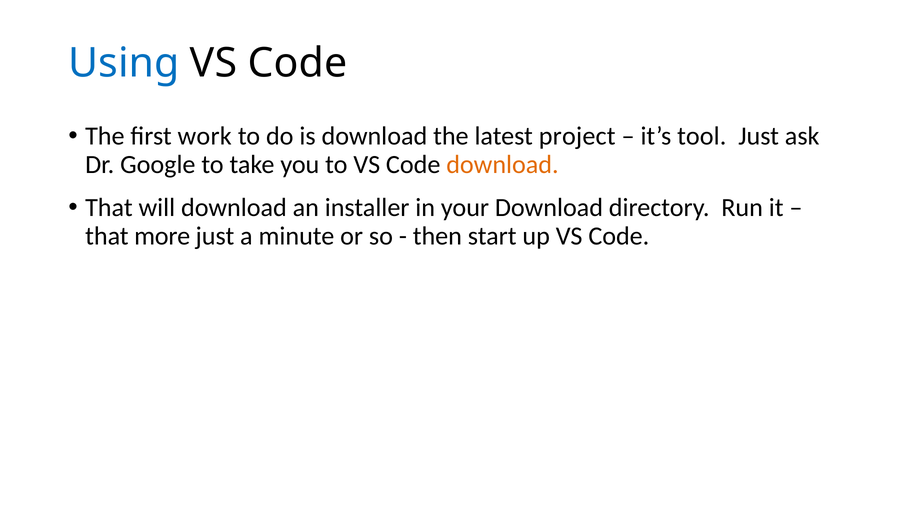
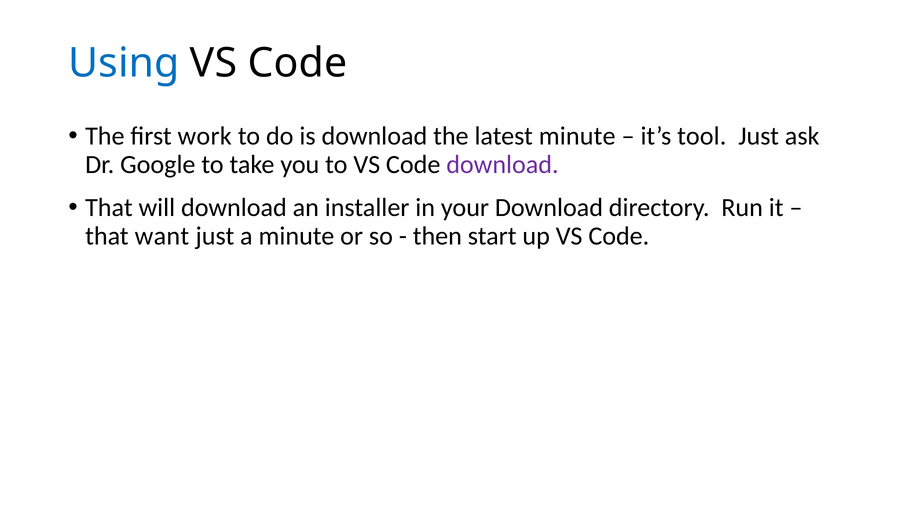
latest project: project -> minute (577, 136)
download colour: orange -> purple (502, 164)
more: more -> want (162, 236)
